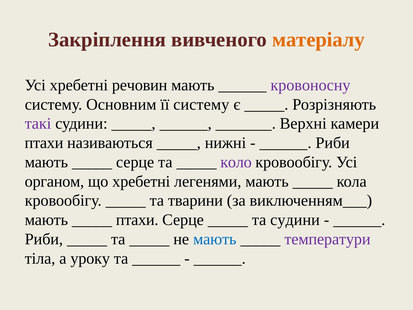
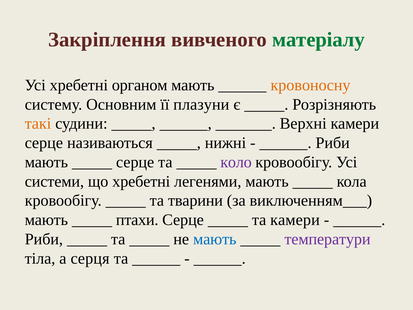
матеріалу colour: orange -> green (318, 40)
речовин: речовин -> органом (140, 85)
кровоносну colour: purple -> orange (310, 85)
її систему: систему -> плазуни (201, 104)
такі colour: purple -> orange (38, 124)
птахи: птахи -> серце (44, 143)
органом: органом -> системи (54, 181)
та судини: судини -> камери (295, 220)
уроку: уроку -> серця (90, 258)
